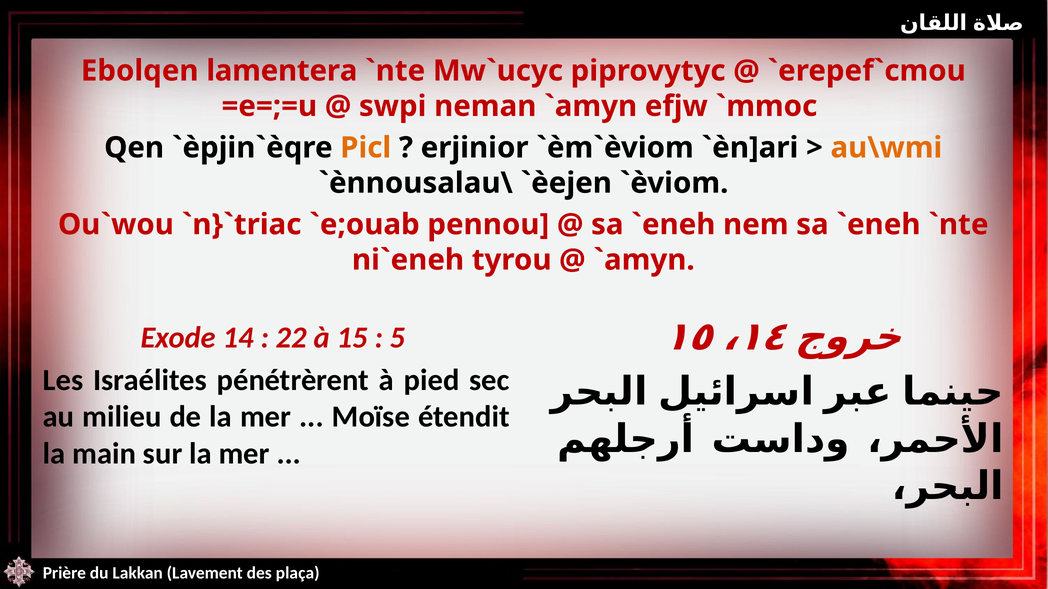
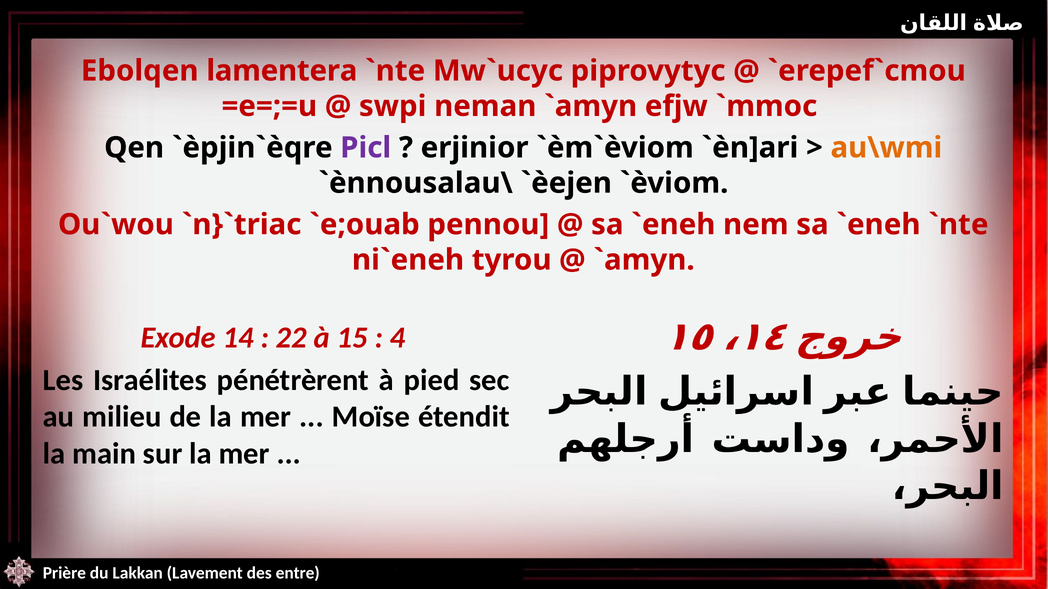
Picl colour: orange -> purple (366, 148)
5: 5 -> 4 (398, 338)
plaça: plaça -> entre (298, 573)
